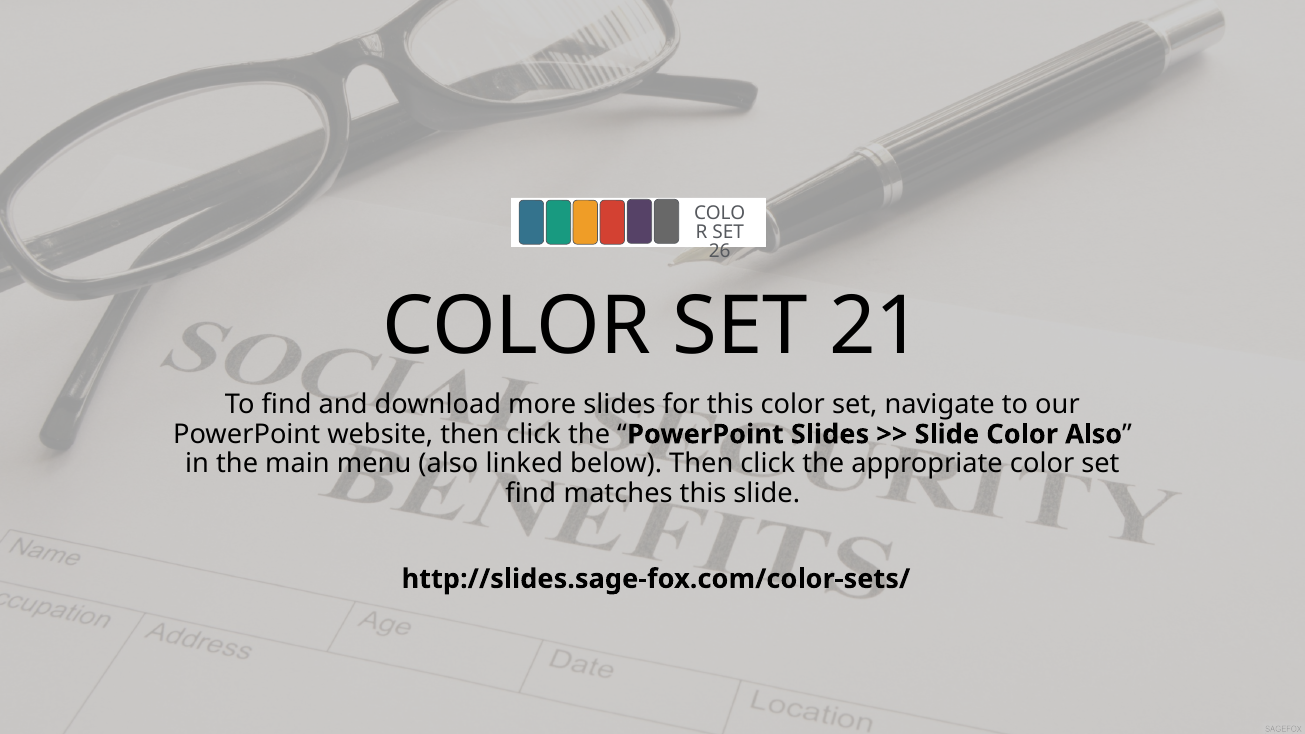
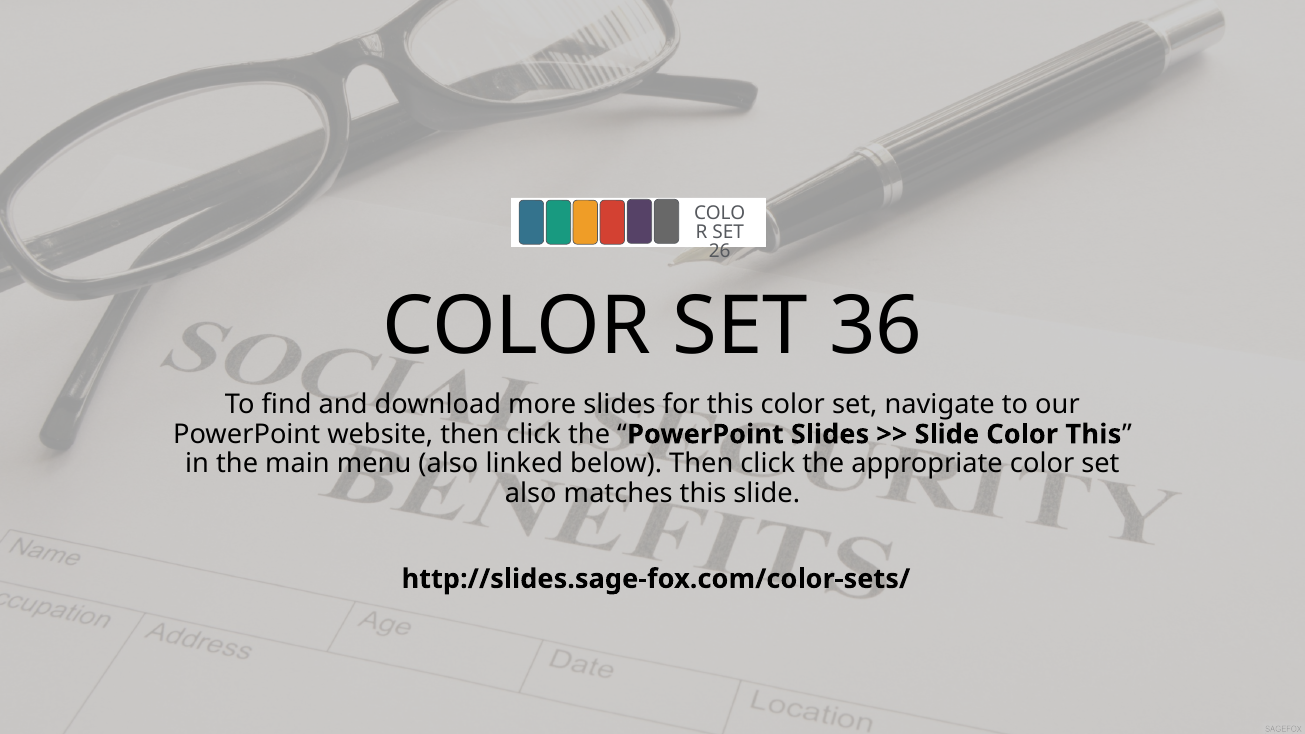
21: 21 -> 36 (876, 326)
Color Also: Also -> This (1093, 434)
find: find -> also (531, 493)
